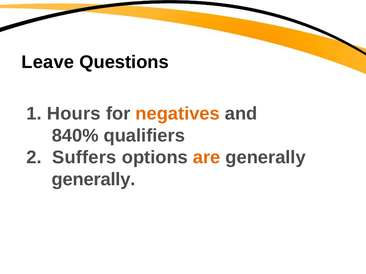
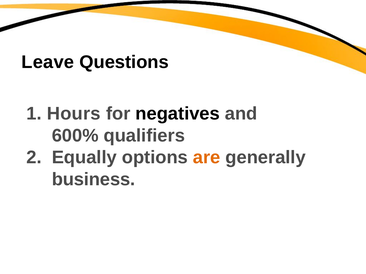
negatives colour: orange -> black (178, 114)
840%: 840% -> 600% (75, 136)
Suffers: Suffers -> Equally (84, 158)
generally: generally -> business (94, 180)
